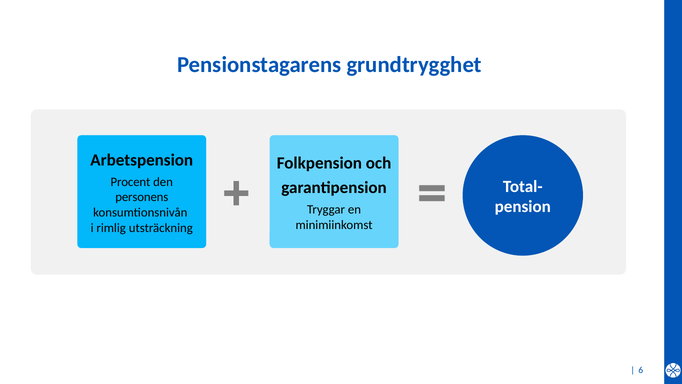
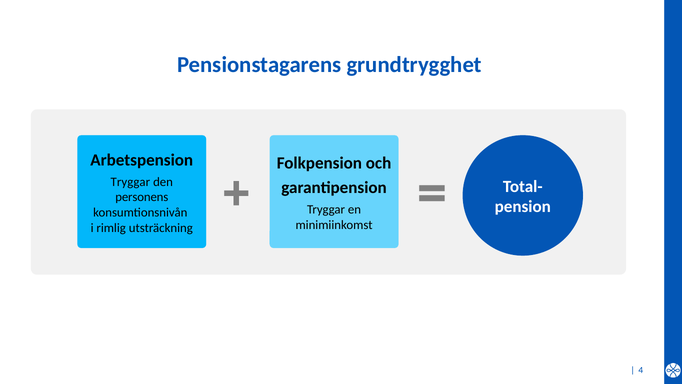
Procent: Procent -> Tryggar (130, 182)
6: 6 -> 4 (641, 370)
